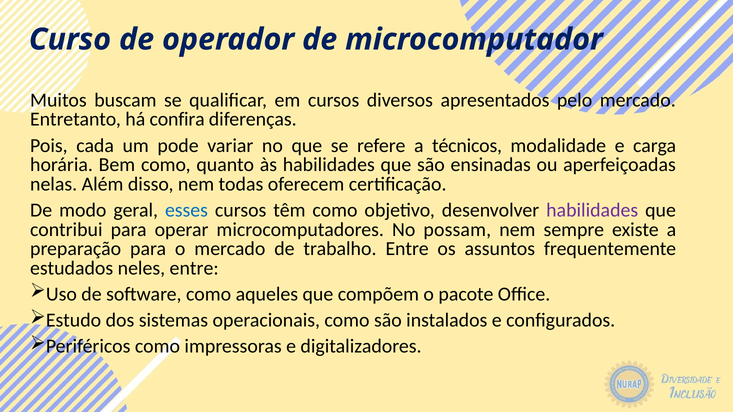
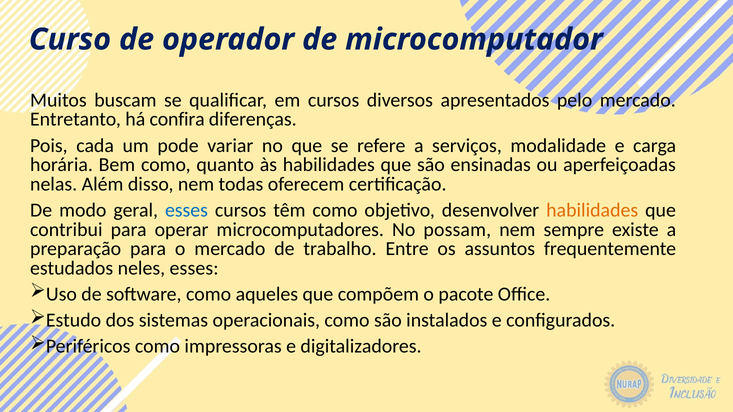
técnicos: técnicos -> serviços (467, 146)
habilidades colour: purple -> orange (592, 210)
neles entre: entre -> esses (194, 268)
